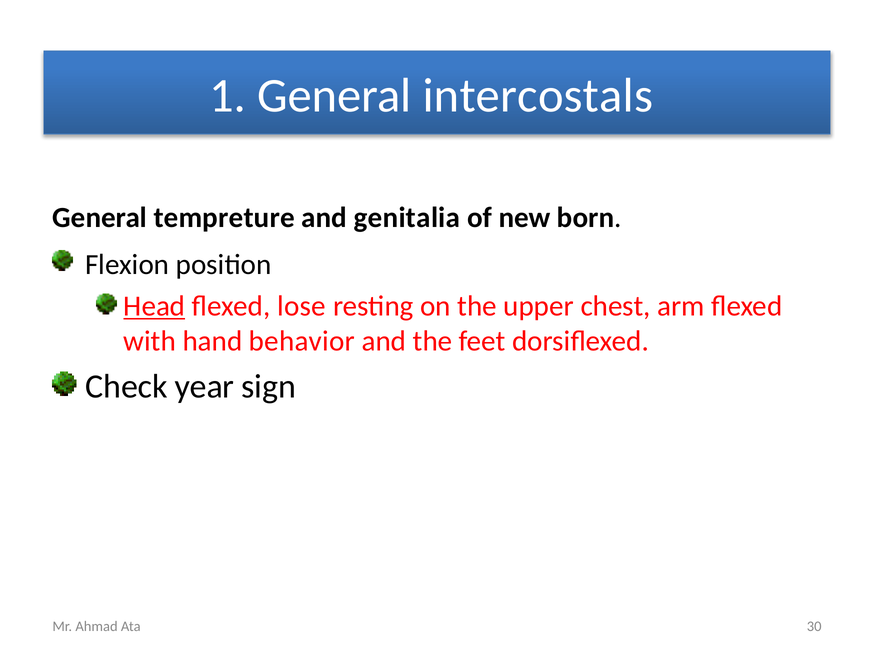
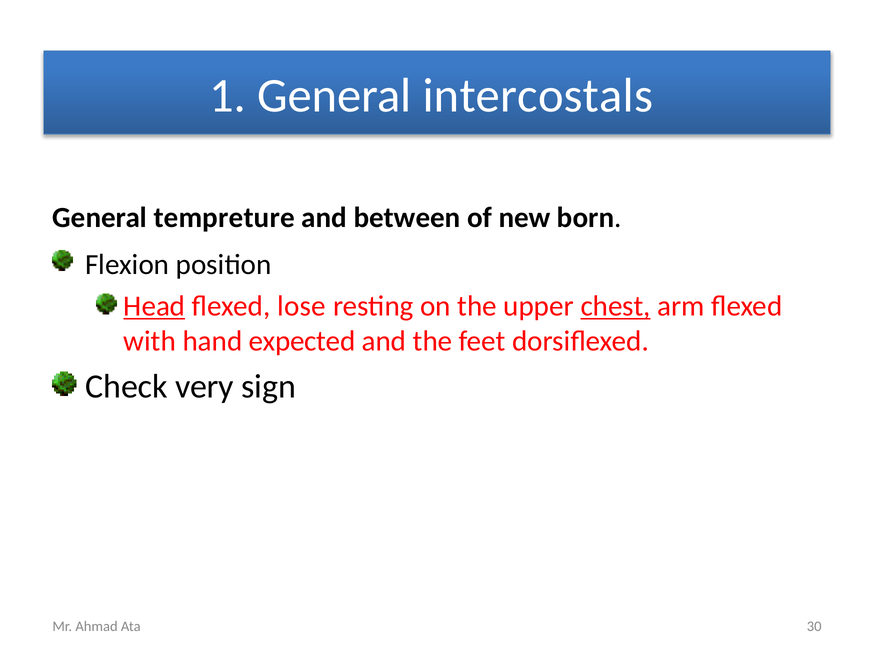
genitalia: genitalia -> between (407, 218)
chest underline: none -> present (616, 306)
behavior: behavior -> expected (302, 341)
year: year -> very (205, 386)
